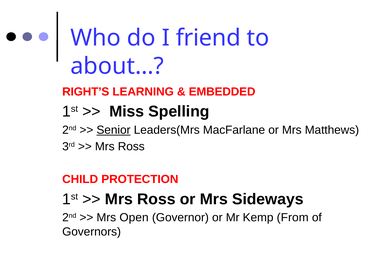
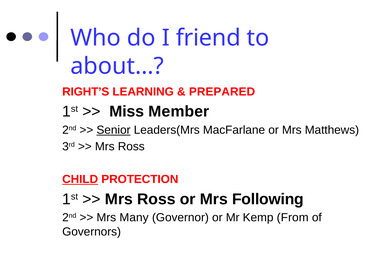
EMBEDDED: EMBEDDED -> PREPARED (222, 92)
Spelling: Spelling -> Member (179, 112)
CHILD underline: none -> present (80, 180)
Sideways: Sideways -> Following (268, 199)
Open: Open -> Many (134, 218)
